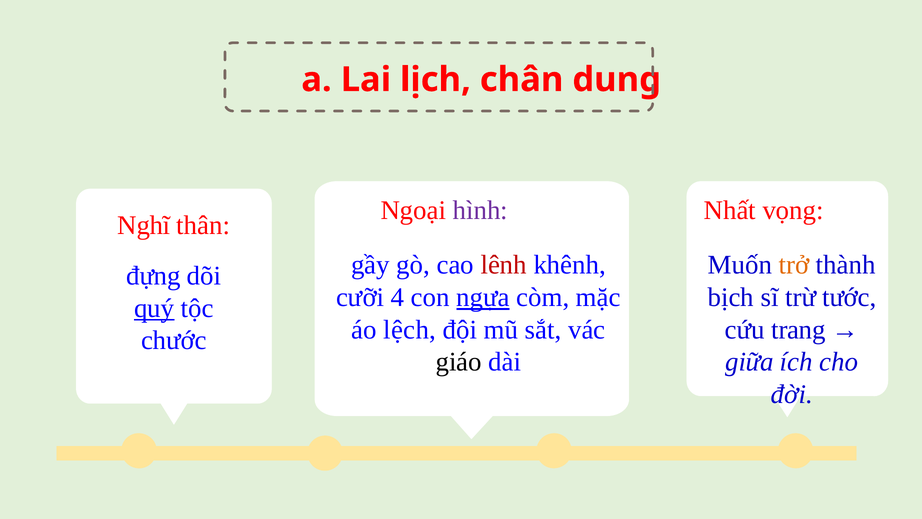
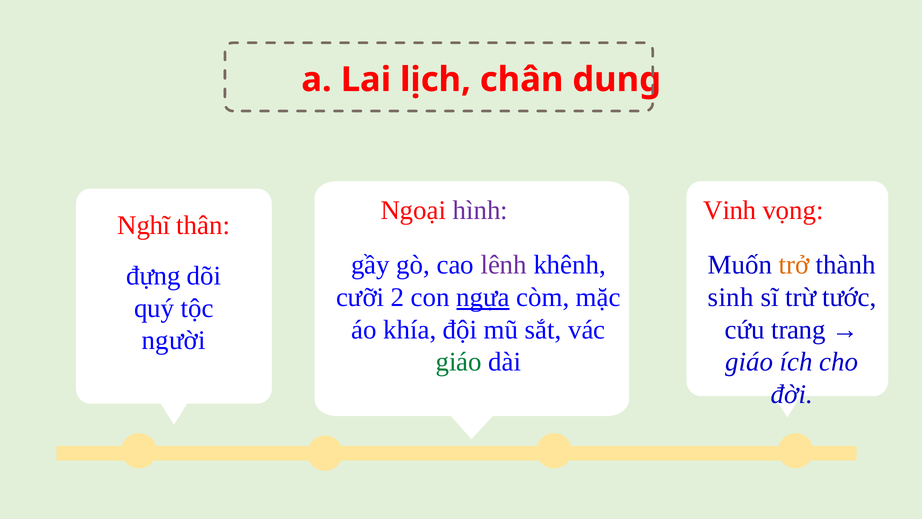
Nhất: Nhất -> Vinh (730, 210)
lênh colour: red -> purple (504, 265)
4: 4 -> 2 (398, 297)
bịch: bịch -> sinh (731, 297)
quý underline: present -> none (154, 308)
lệch: lệch -> khía (410, 329)
chước: chước -> người (174, 340)
giáo colour: black -> green (459, 362)
giữa: giữa -> giáo (749, 362)
